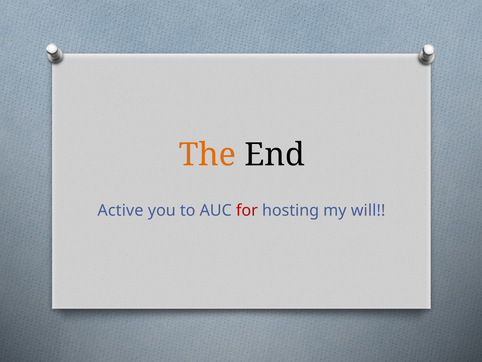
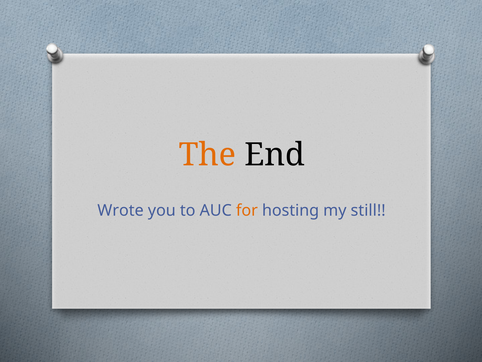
Active: Active -> Wrote (121, 210)
for colour: red -> orange (247, 210)
will: will -> still (368, 210)
